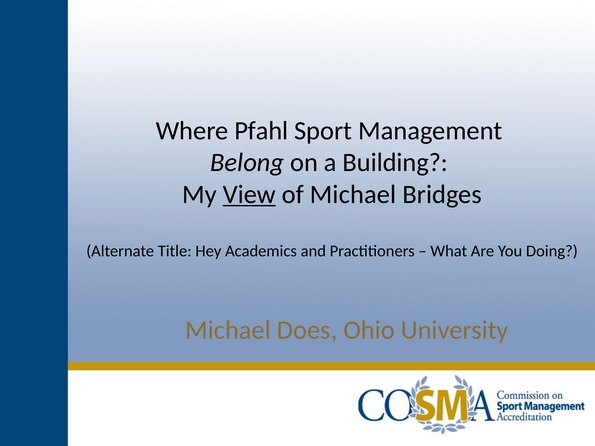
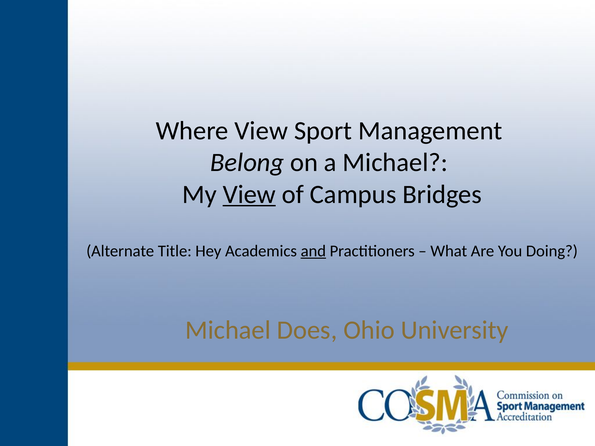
Where Pfahl: Pfahl -> View (261, 131)
a Building: Building -> Michael (395, 163)
of Michael: Michael -> Campus (353, 194)
and underline: none -> present (313, 251)
